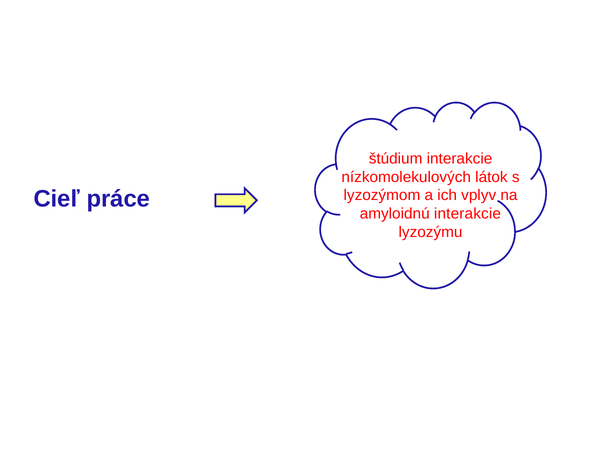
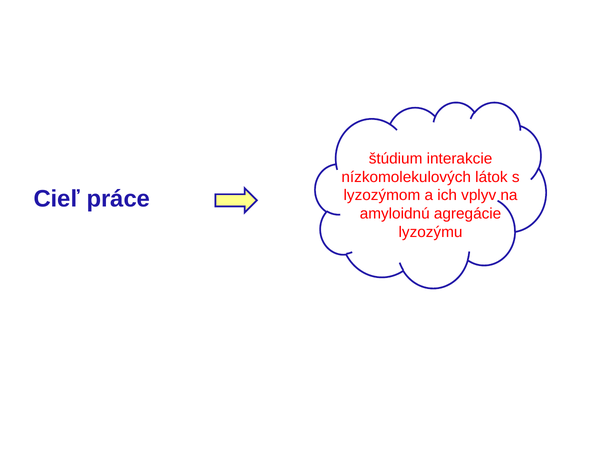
amyloidnú interakcie: interakcie -> agregácie (468, 214)
